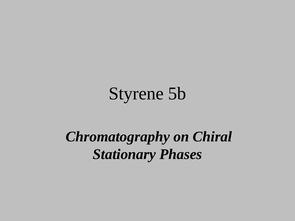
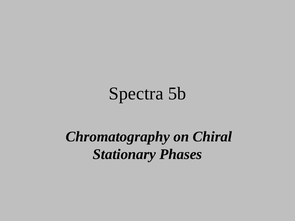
Styrene: Styrene -> Spectra (136, 94)
